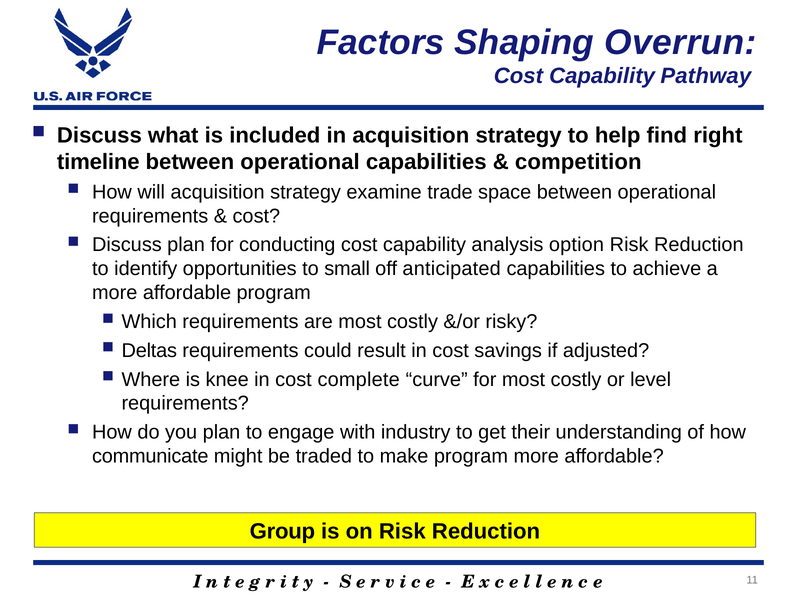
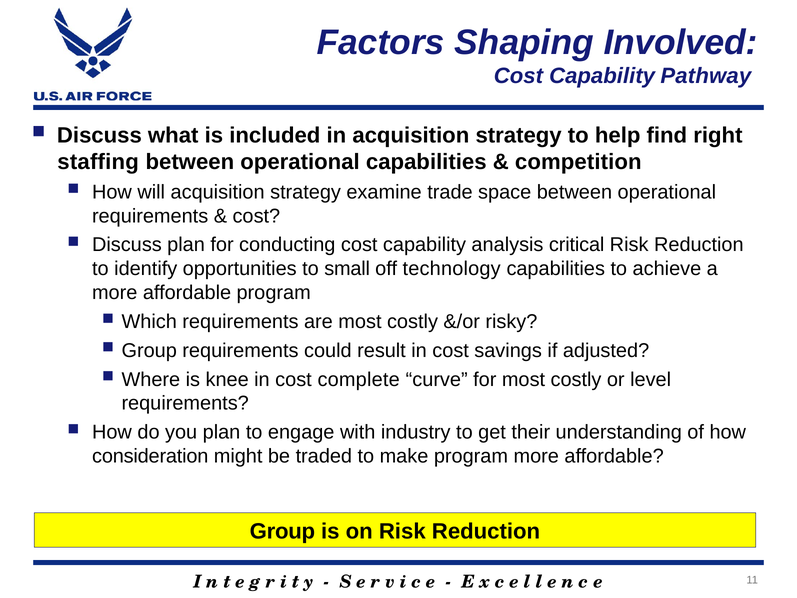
Overrun: Overrun -> Involved (681, 42)
timeline: timeline -> staffing (98, 162)
option: option -> critical (577, 245)
anticipated: anticipated -> technology (452, 269)
Deltas: Deltas -> Group (149, 350)
communicate: communicate -> consideration (150, 456)
